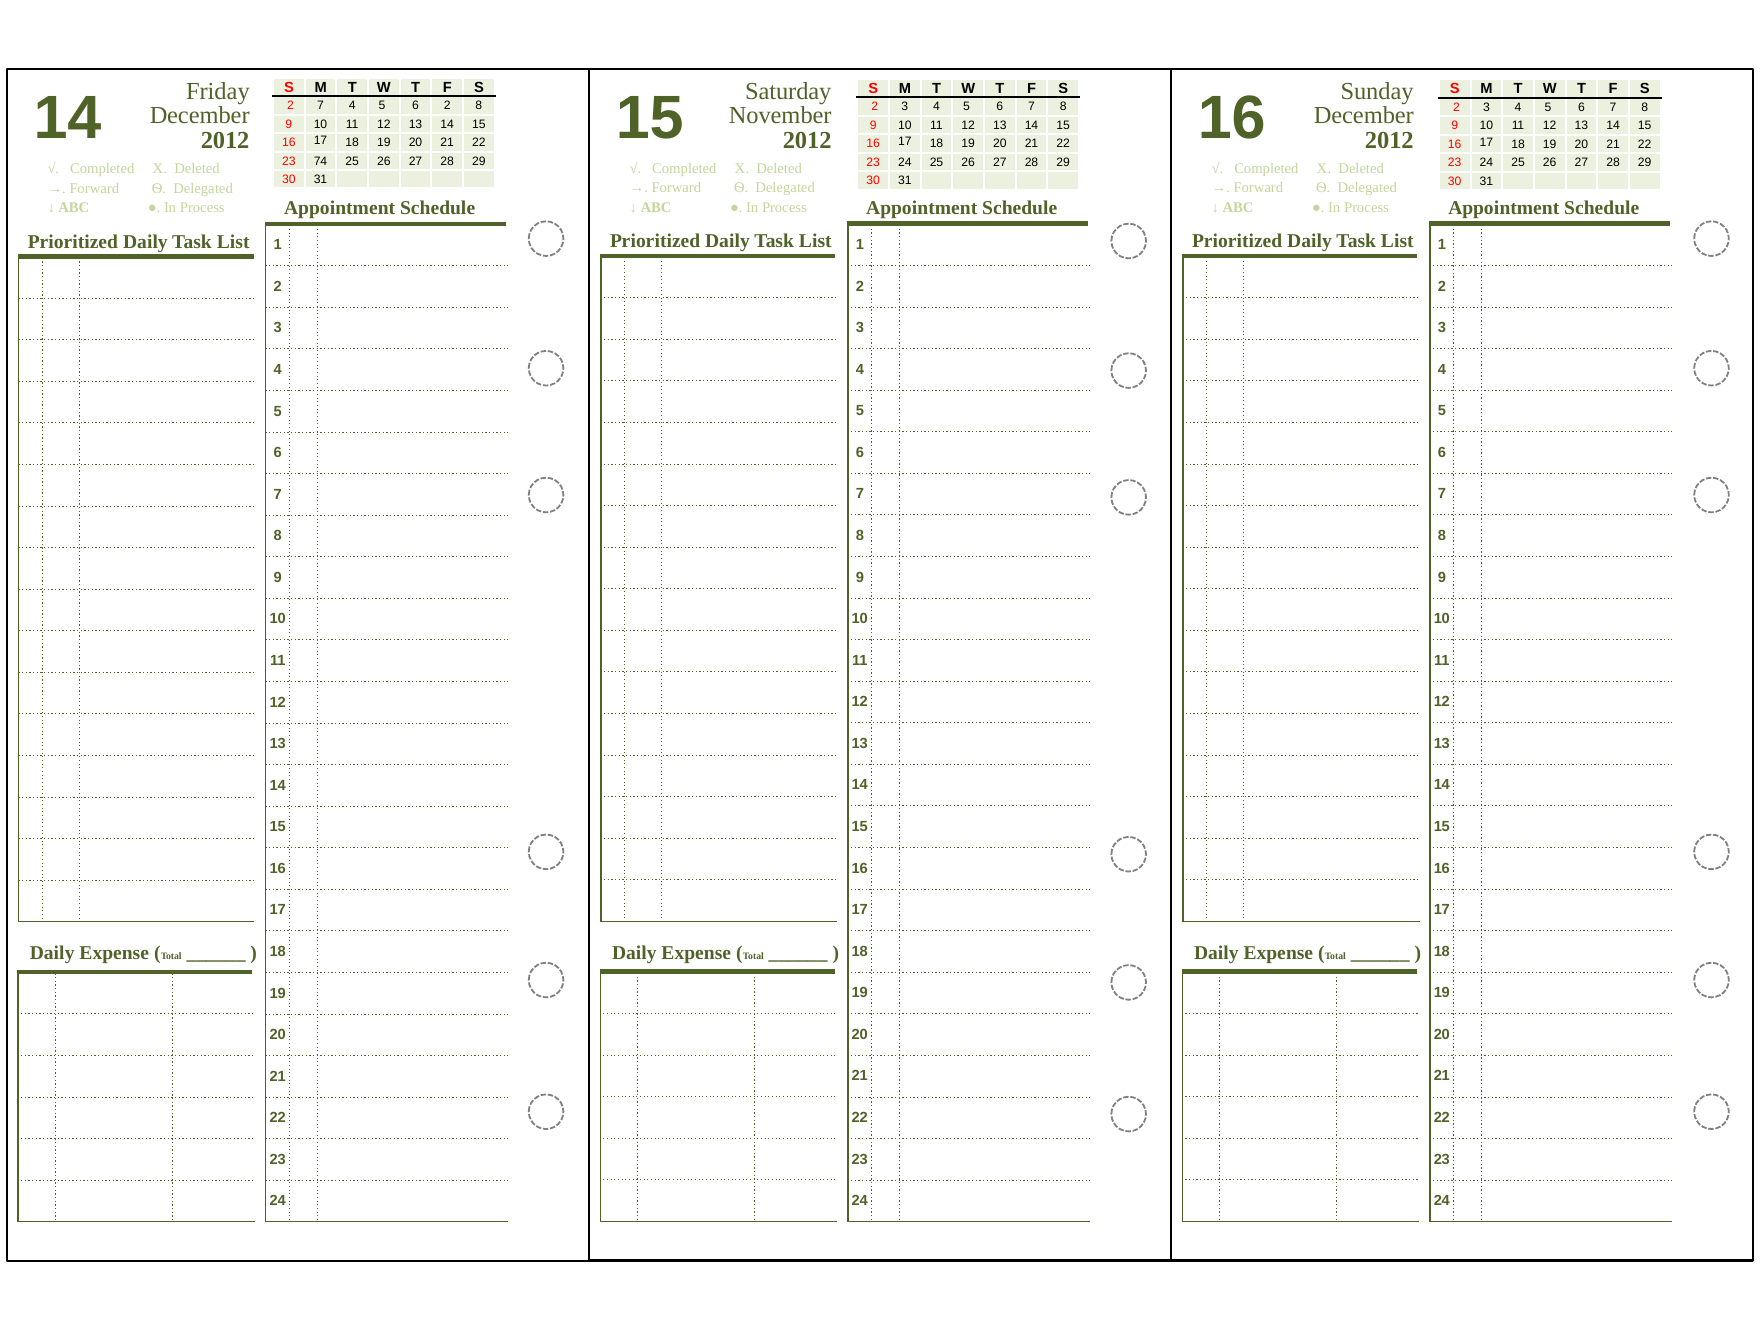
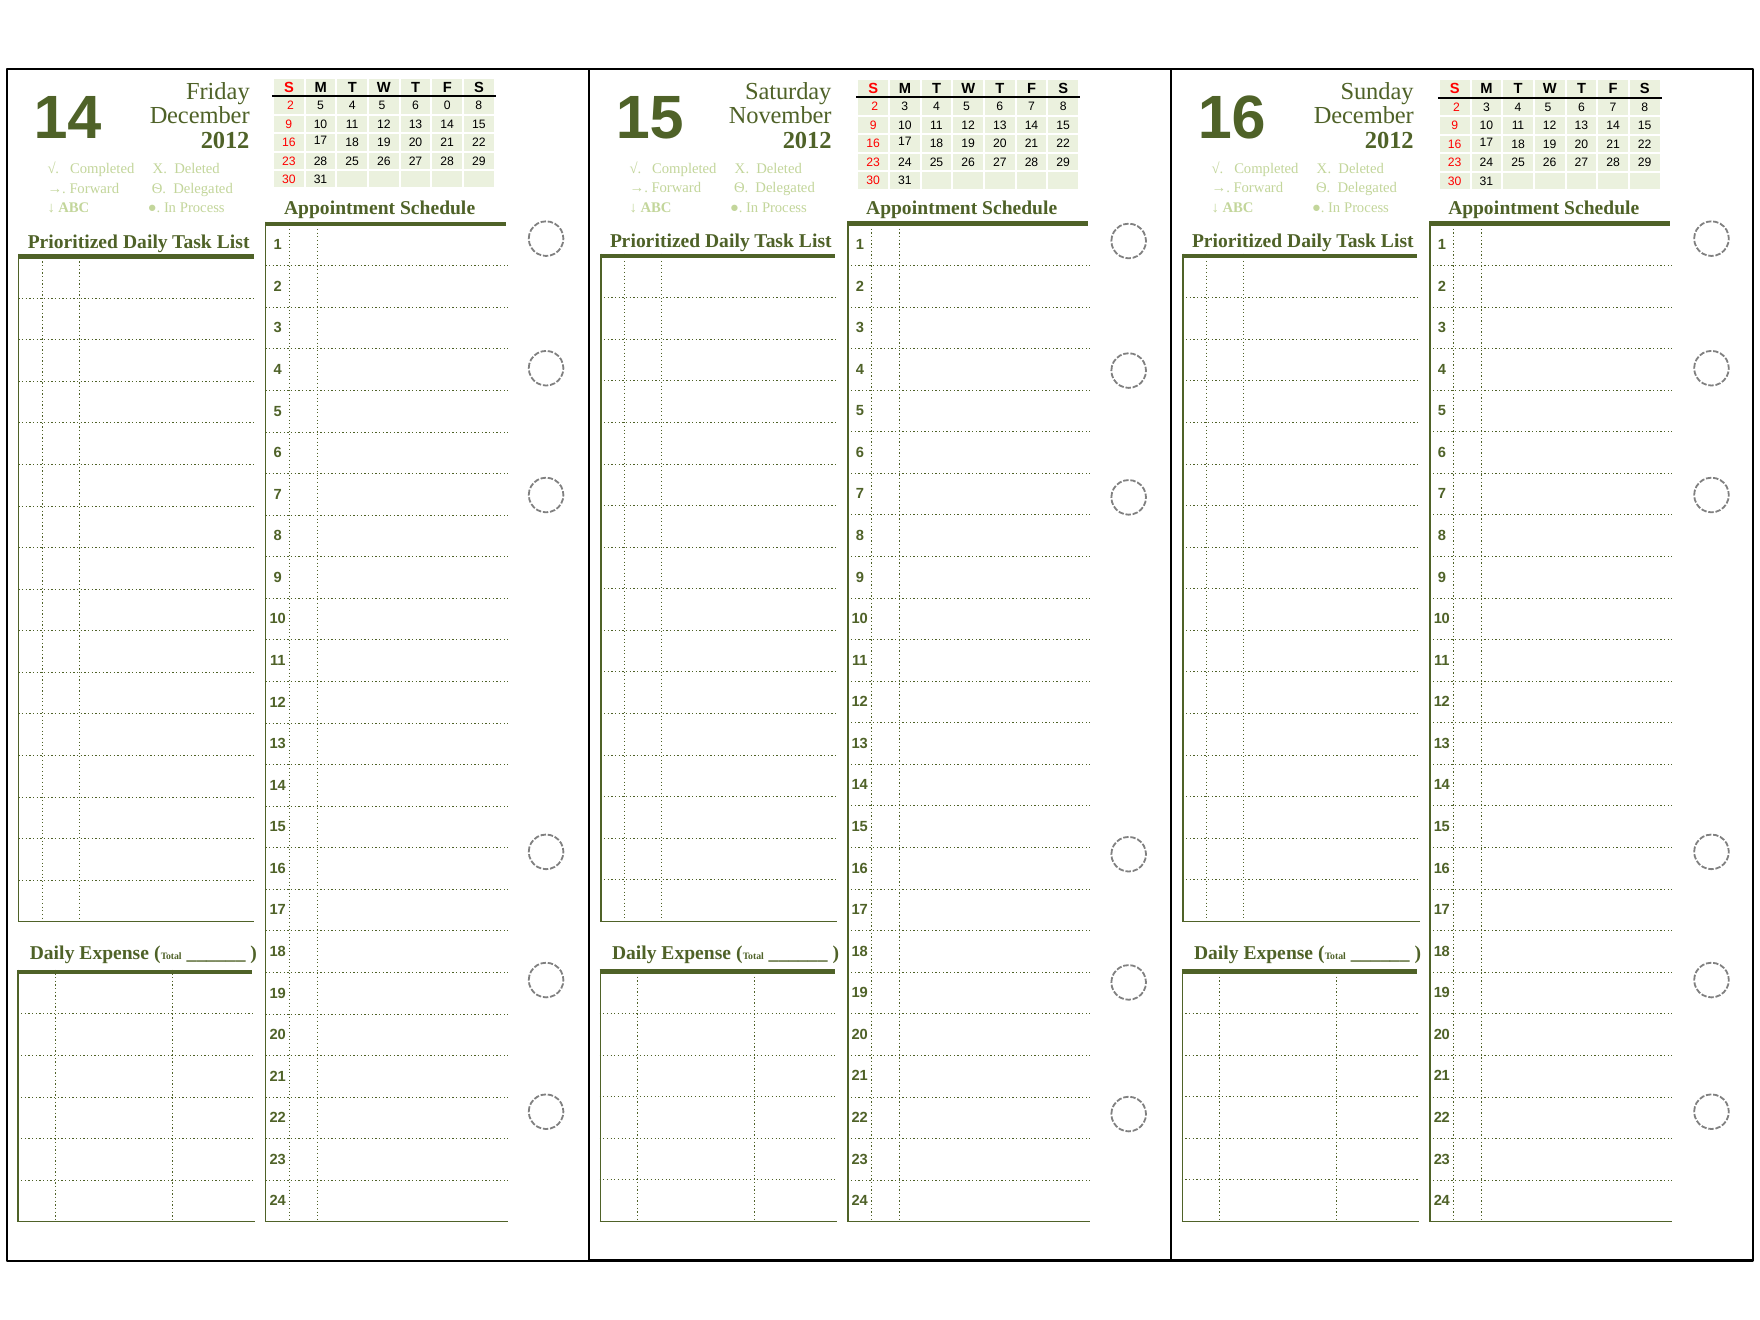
2 7: 7 -> 5 (321, 106)
6 2: 2 -> 0 (447, 106)
23 74: 74 -> 28 (321, 161)
